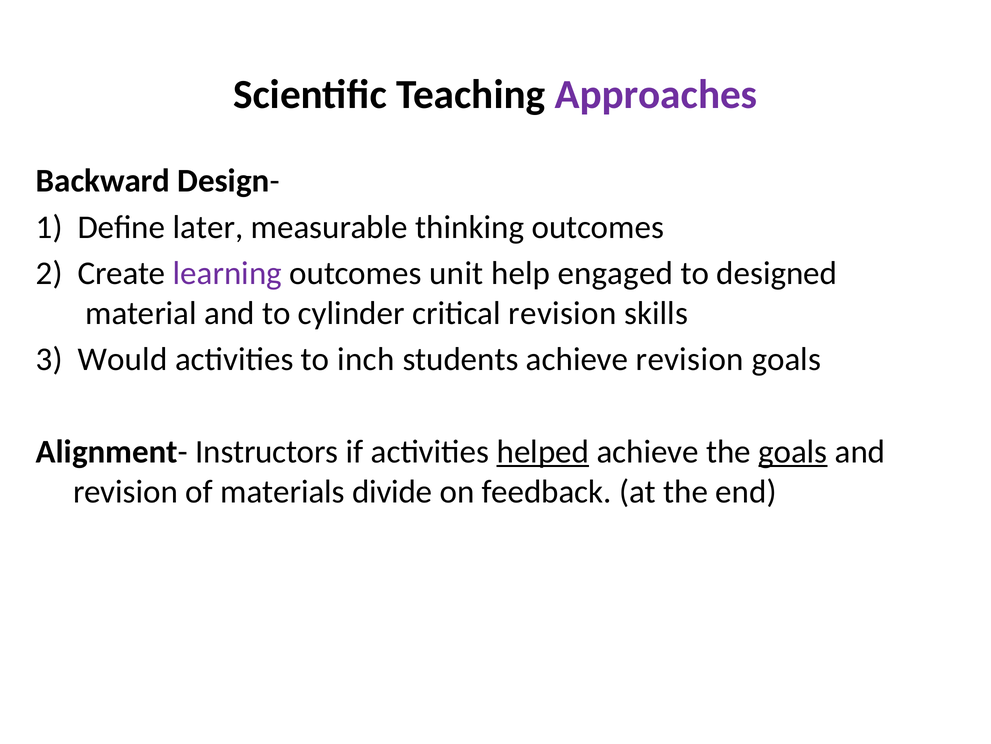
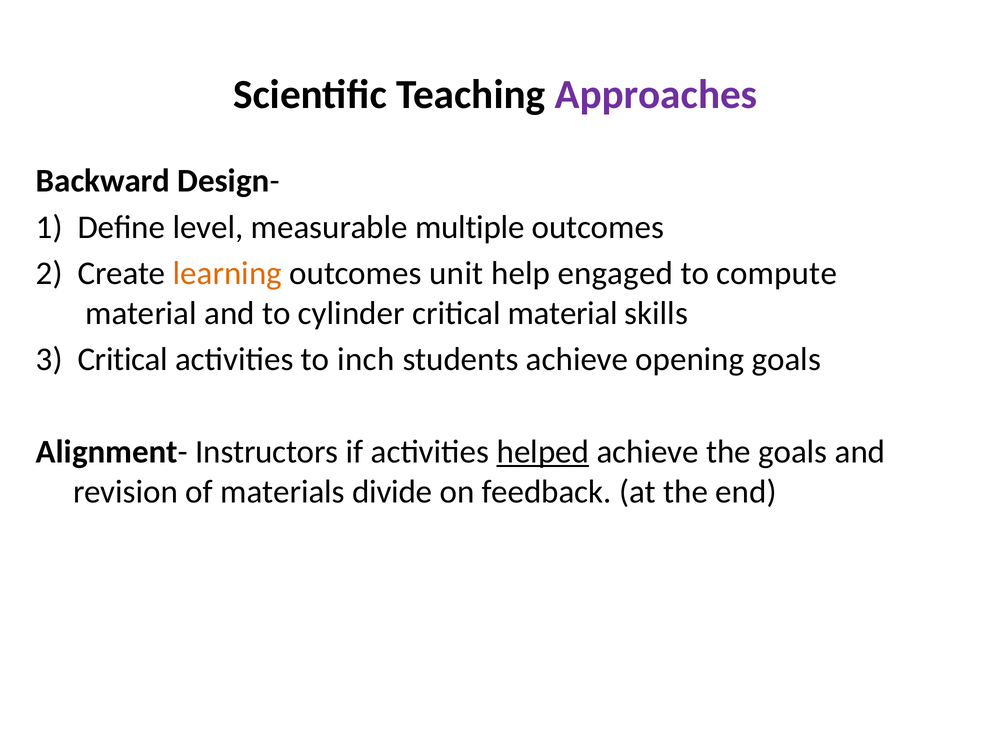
later: later -> level (208, 227)
thinking: thinking -> multiple (470, 227)
learning colour: purple -> orange (227, 273)
designed: designed -> compute (777, 273)
critical revision: revision -> material (563, 313)
3 Would: Would -> Critical (123, 359)
achieve revision: revision -> opening (690, 359)
goals underline: present -> none (793, 452)
